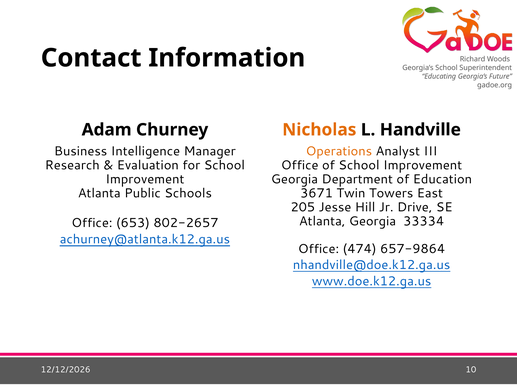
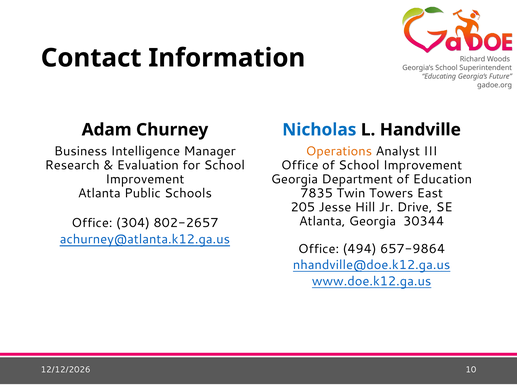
Nicholas colour: orange -> blue (319, 130)
3671: 3671 -> 7835 (317, 193)
33334: 33334 -> 30344 (424, 221)
653: 653 -> 304 (133, 223)
474: 474 -> 494 (360, 249)
